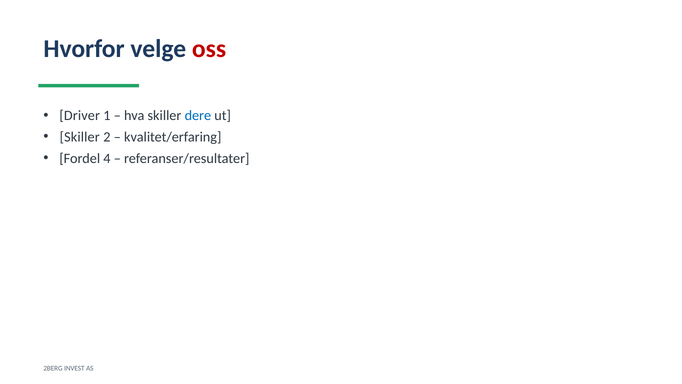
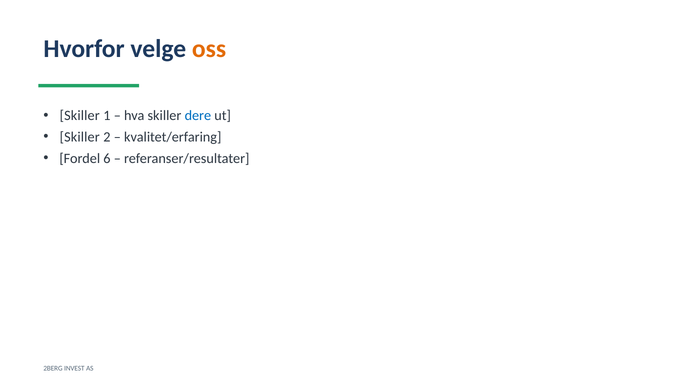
oss colour: red -> orange (209, 49)
Driver: Driver -> Skiller (80, 116)
4: 4 -> 6 (107, 158)
